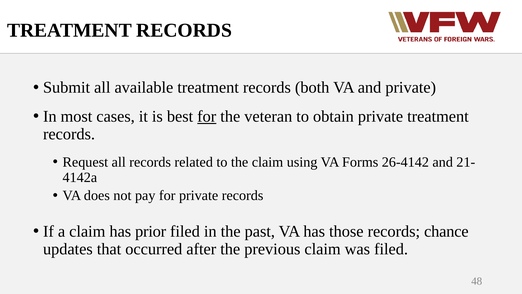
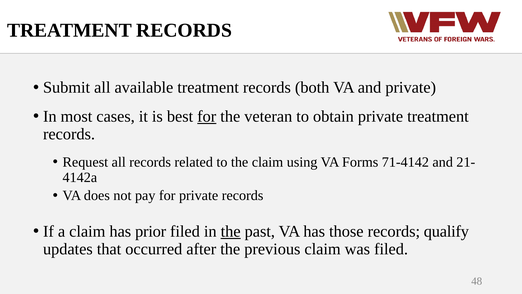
26-4142: 26-4142 -> 71-4142 (405, 162)
the underline: none -> present (231, 231)
chance: chance -> qualify (446, 231)
